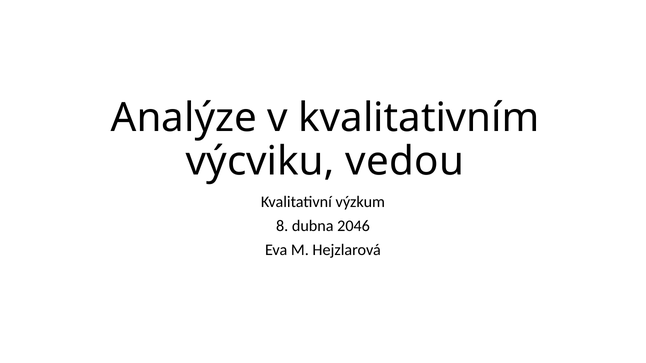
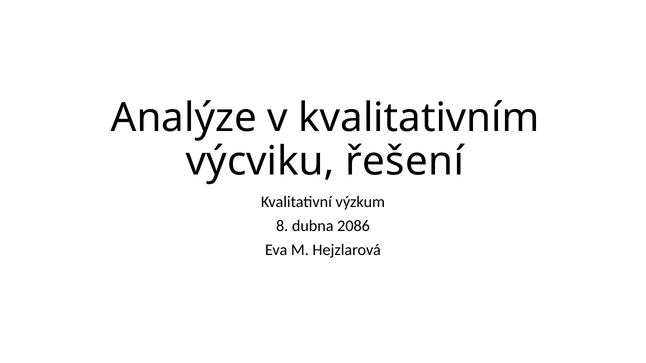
vedou: vedou -> řešení (405, 161)
2046: 2046 -> 2086 (354, 226)
